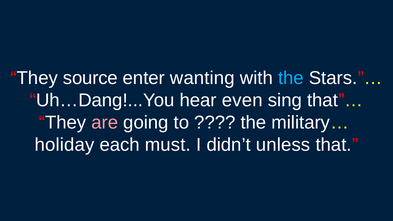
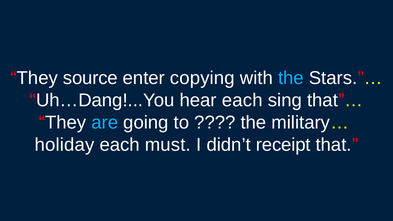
wanting: wanting -> copying (202, 78)
hear even: even -> each (242, 100)
are colour: pink -> light blue (105, 122)
unless: unless -> receipt (283, 145)
